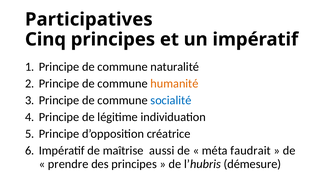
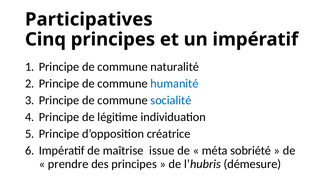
humanité colour: orange -> blue (174, 83)
aussi: aussi -> issue (162, 150)
faudrait: faudrait -> sobriété (251, 150)
